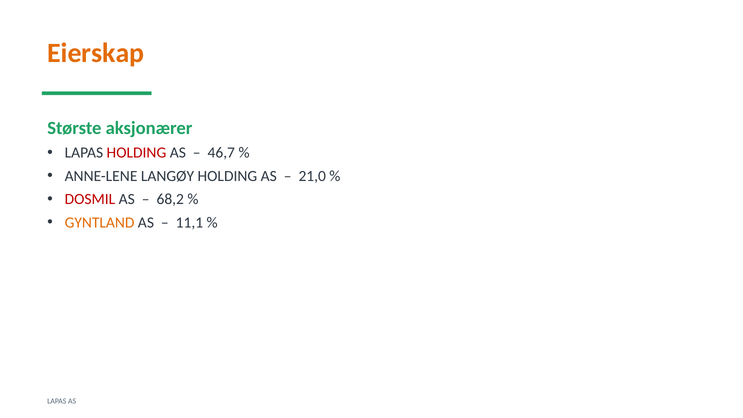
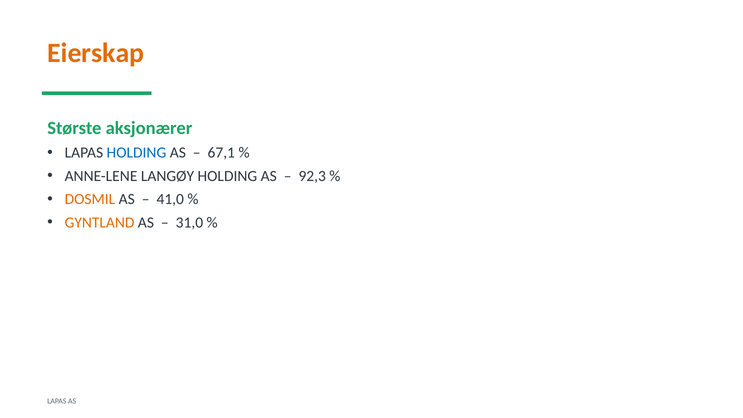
HOLDING colour: red -> blue (136, 153)
46,7: 46,7 -> 67,1 (221, 153)
21,0: 21,0 -> 92,3 (312, 176)
DOSMIL colour: red -> orange (90, 199)
68,2: 68,2 -> 41,0 (170, 199)
11,1: 11,1 -> 31,0 (189, 222)
